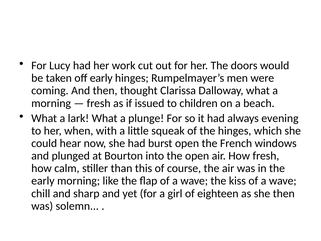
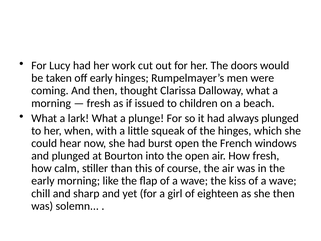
always evening: evening -> plunged (280, 118)
